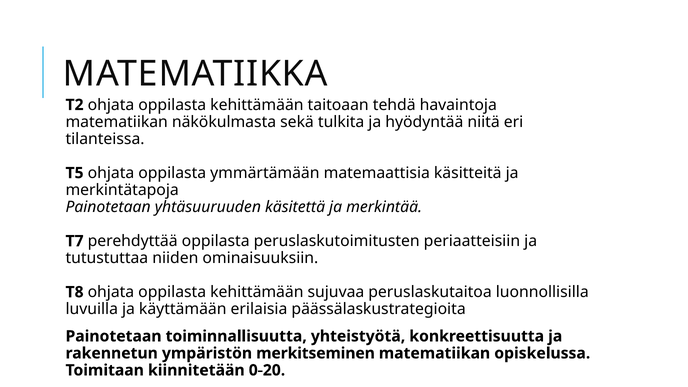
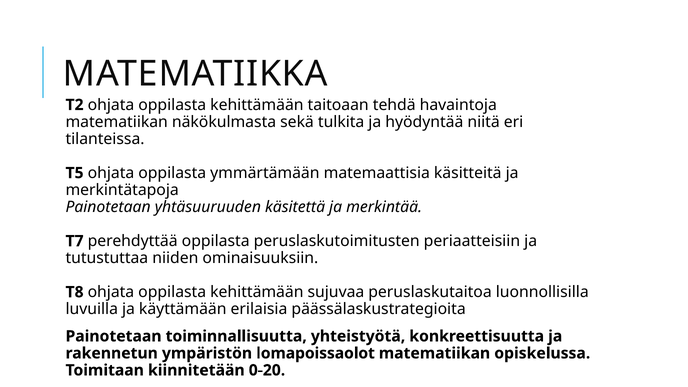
merkitseminen: merkitseminen -> lomapoissaolot (316, 353)
